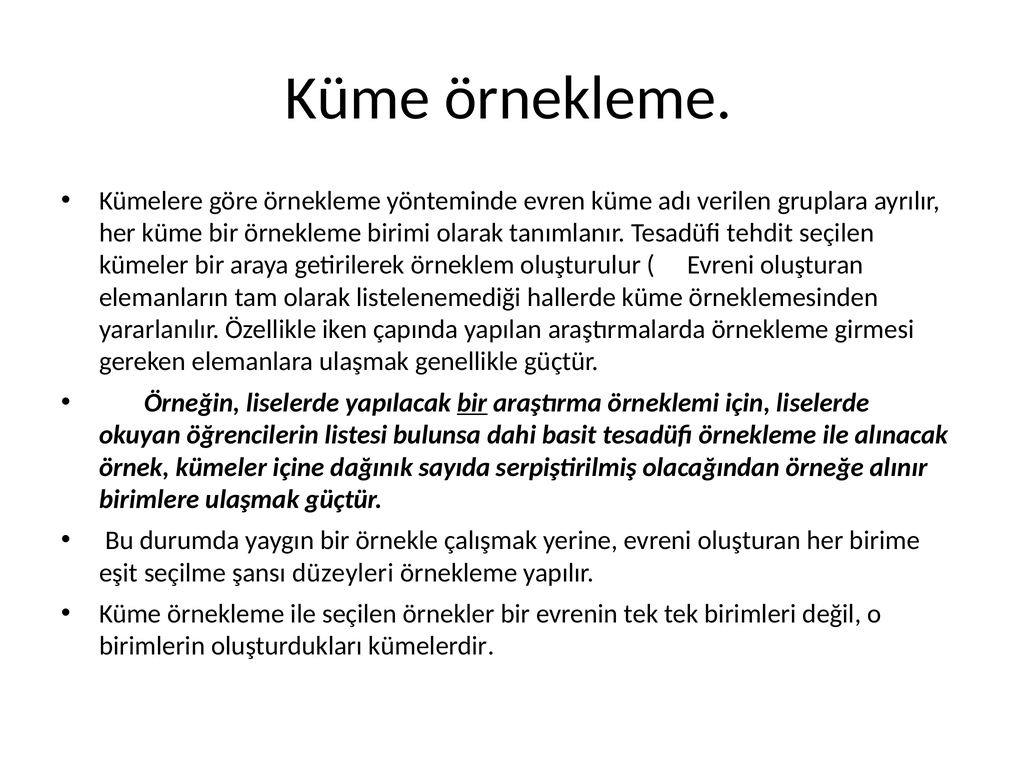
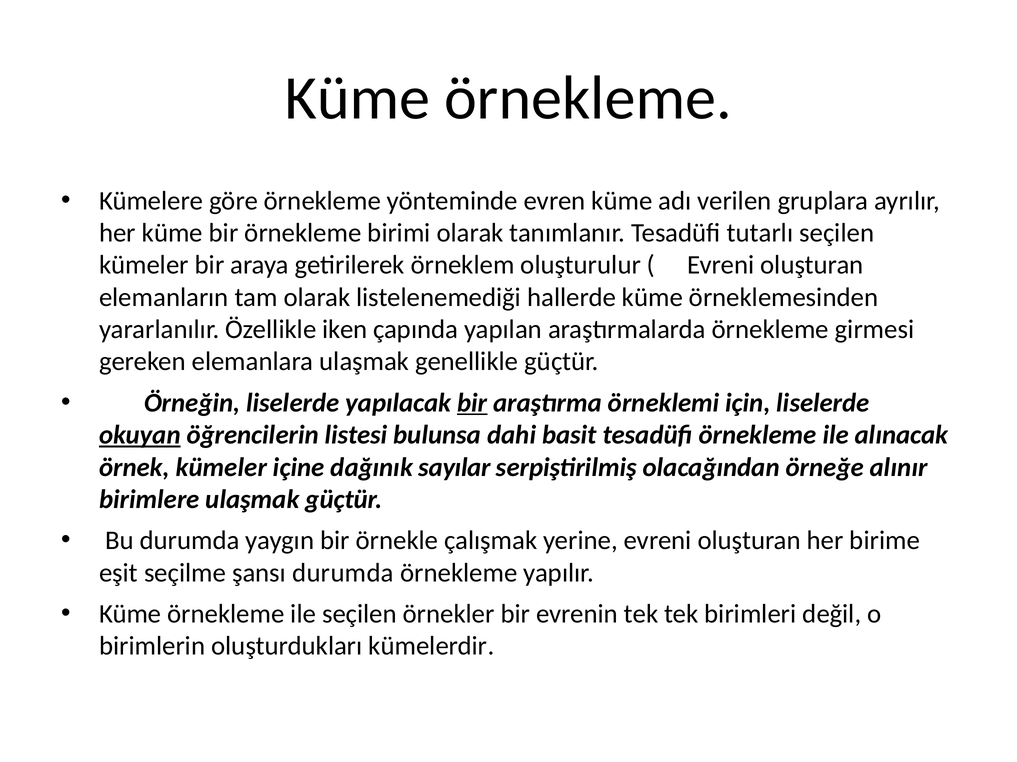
tehdit: tehdit -> tutarlı (760, 233)
okuyan underline: none -> present (140, 435)
sayıda: sayıda -> sayılar (455, 468)
şansı düzeyleri: düzeyleri -> durumda (343, 573)
